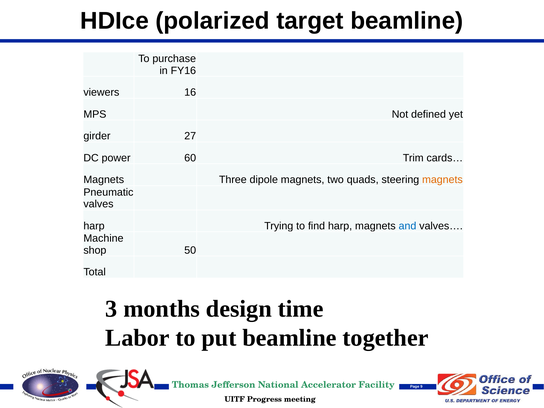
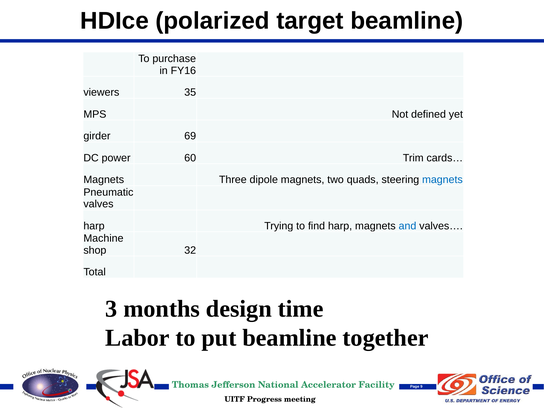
16: 16 -> 35 (190, 92)
27: 27 -> 69 (190, 136)
magnets colour: orange -> blue (442, 180)
50: 50 -> 32 (190, 250)
